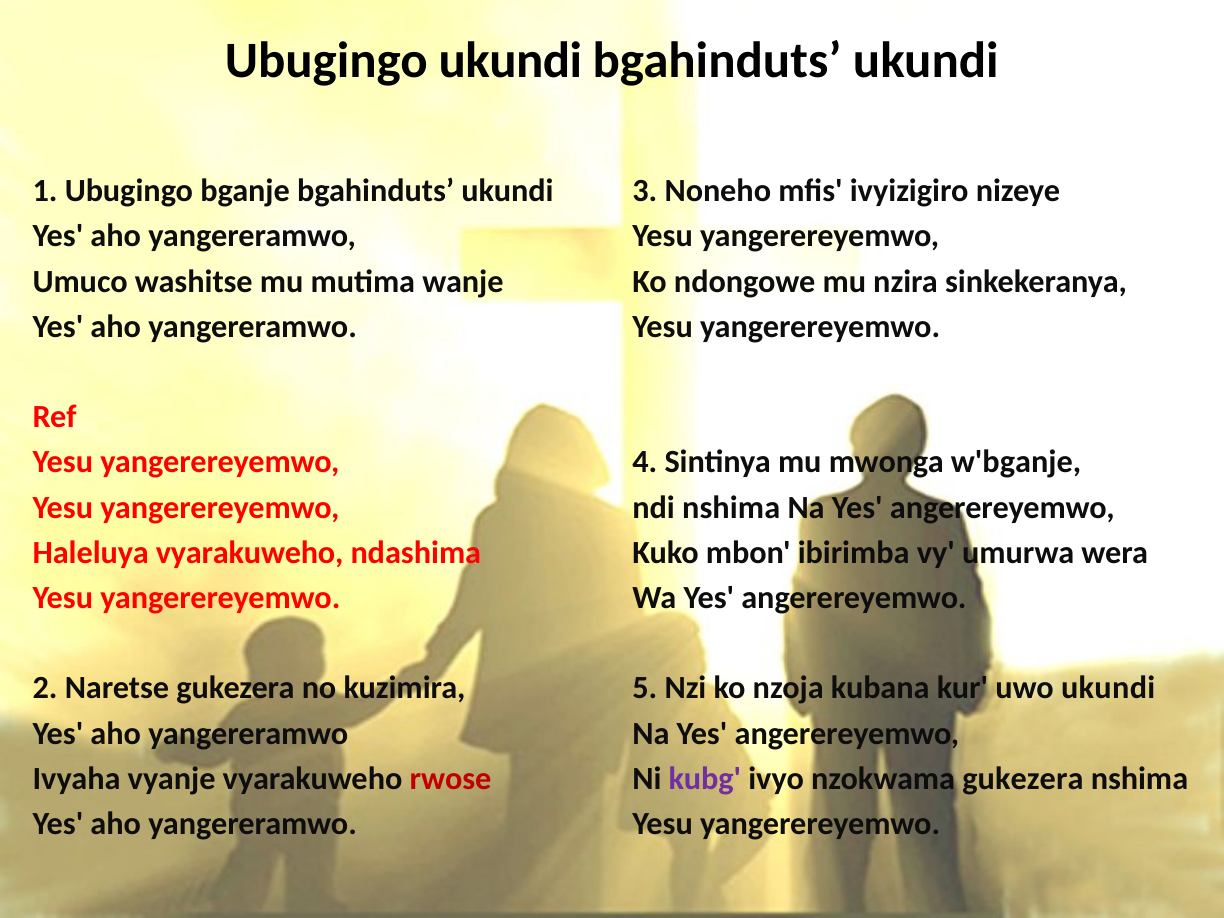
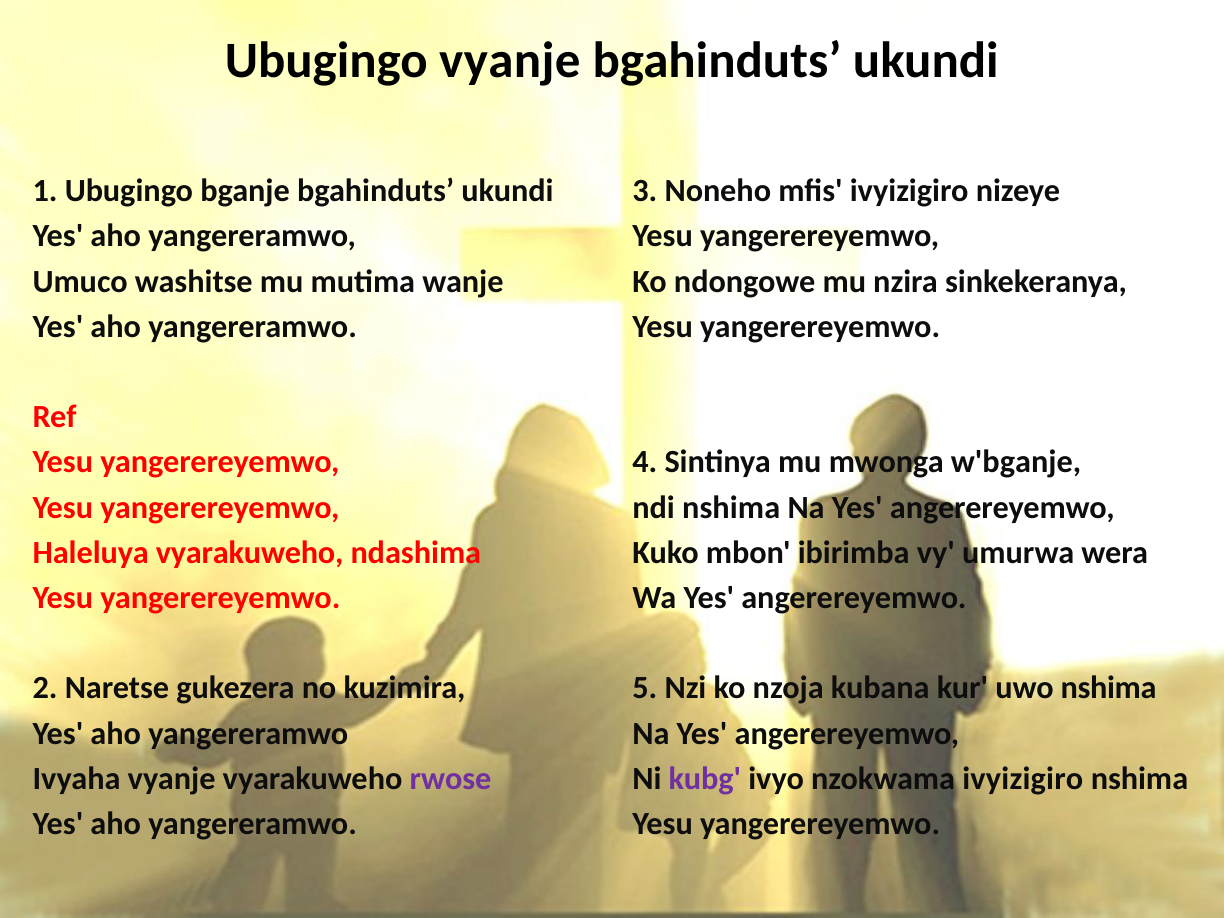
Ubugingo ukundi: ukundi -> vyanje (510, 61)
uwo ukundi: ukundi -> nshima (1109, 688)
rwose colour: red -> purple (451, 779)
nzokwama gukezera: gukezera -> ivyizigiro (1023, 779)
